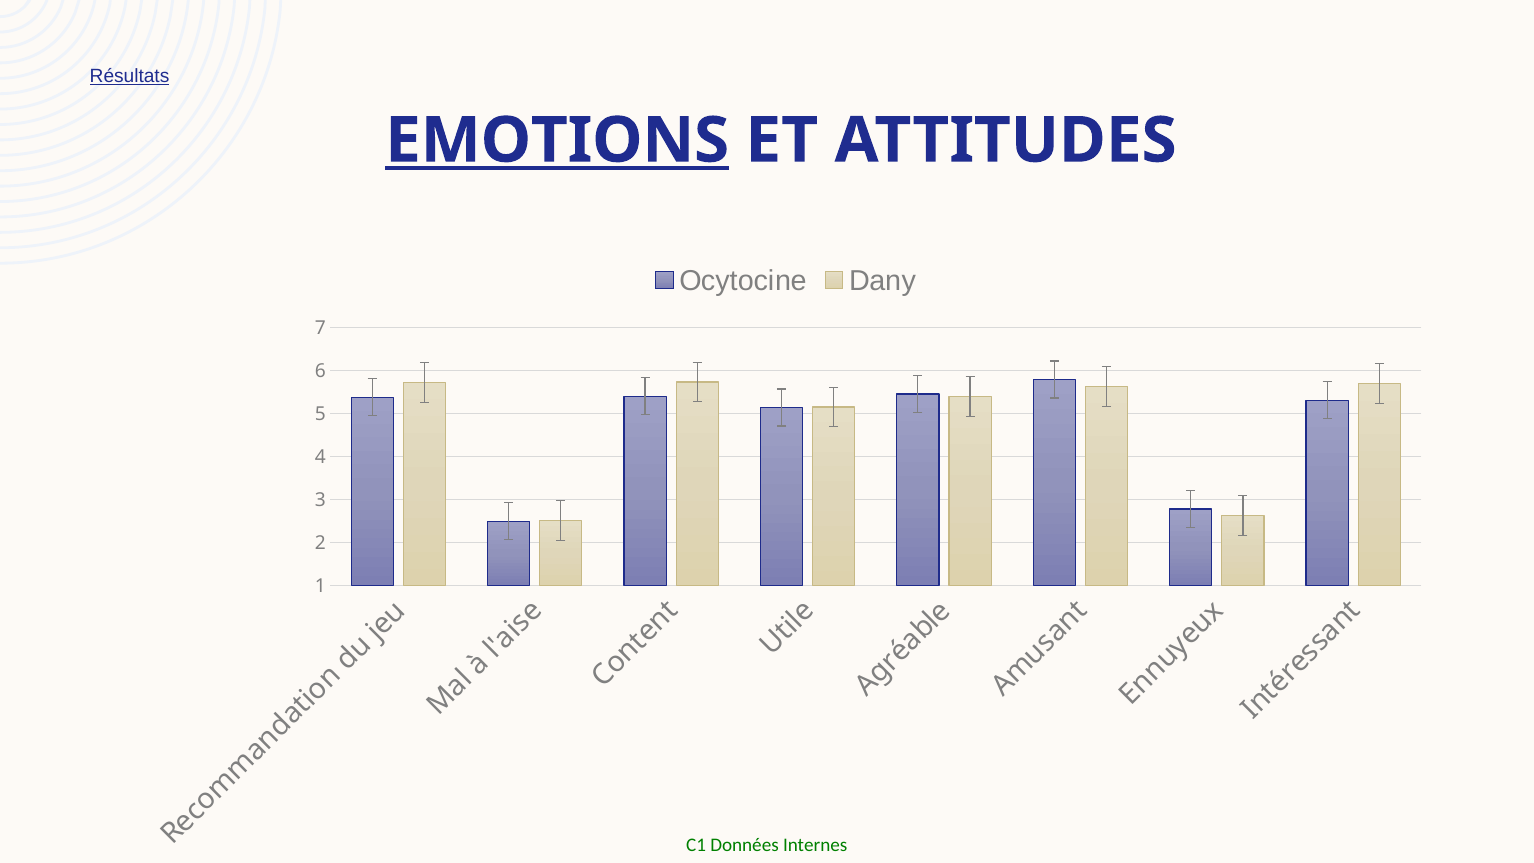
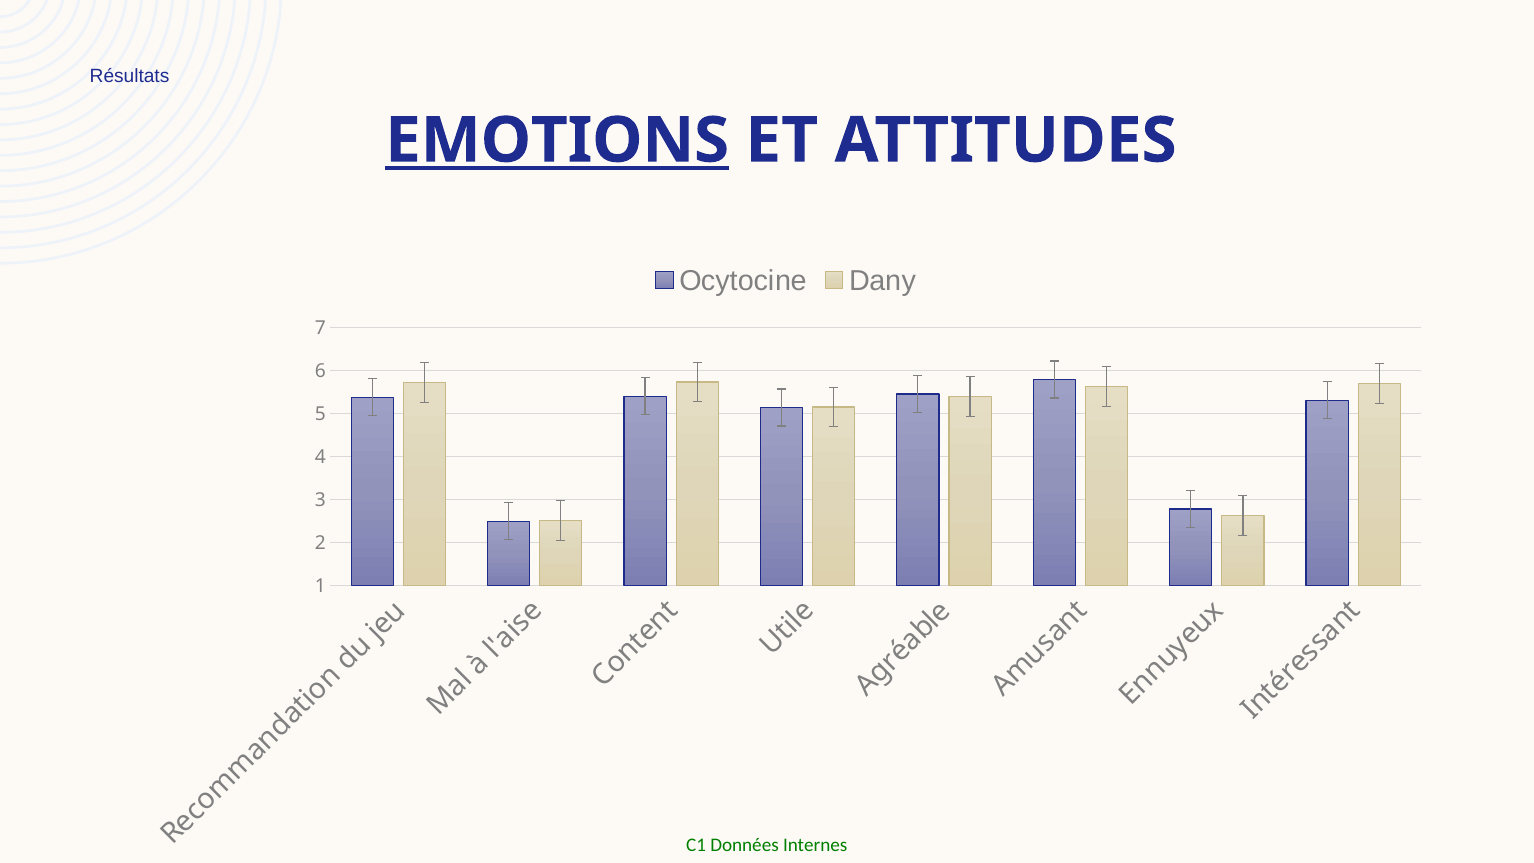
Résultats underline: present -> none (130, 76)
